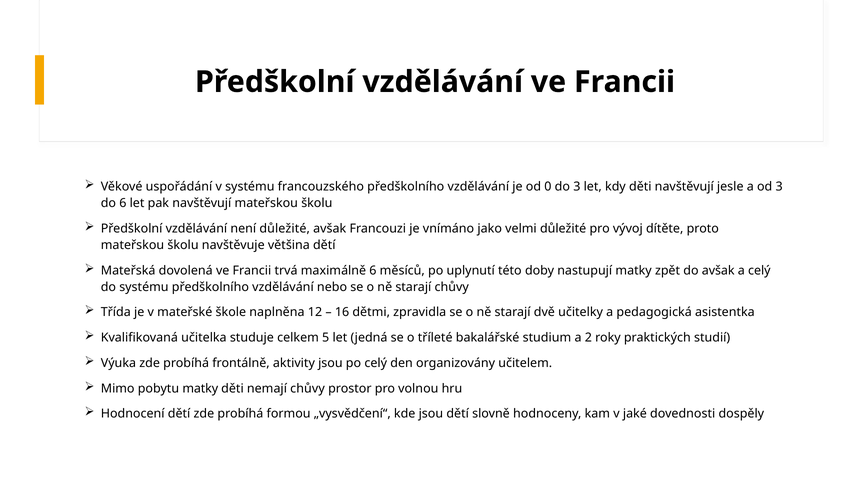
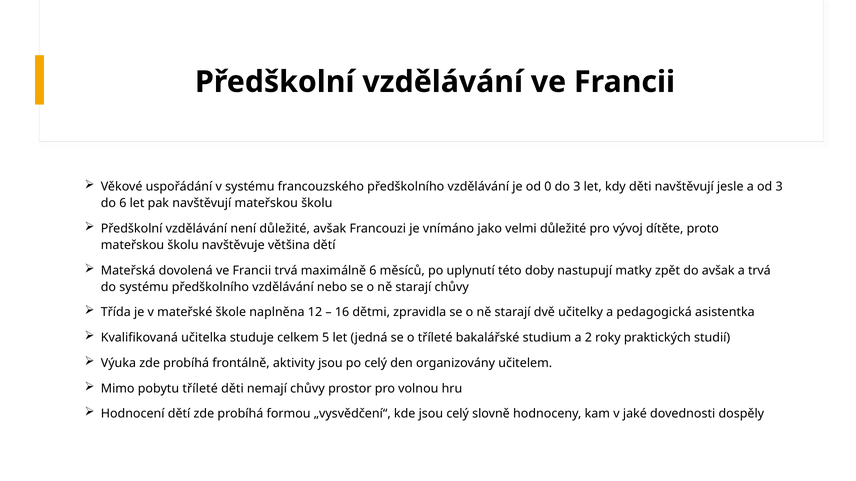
a celý: celý -> trvá (759, 271)
pobytu matky: matky -> tříleté (200, 389)
jsou dětí: dětí -> celý (458, 414)
